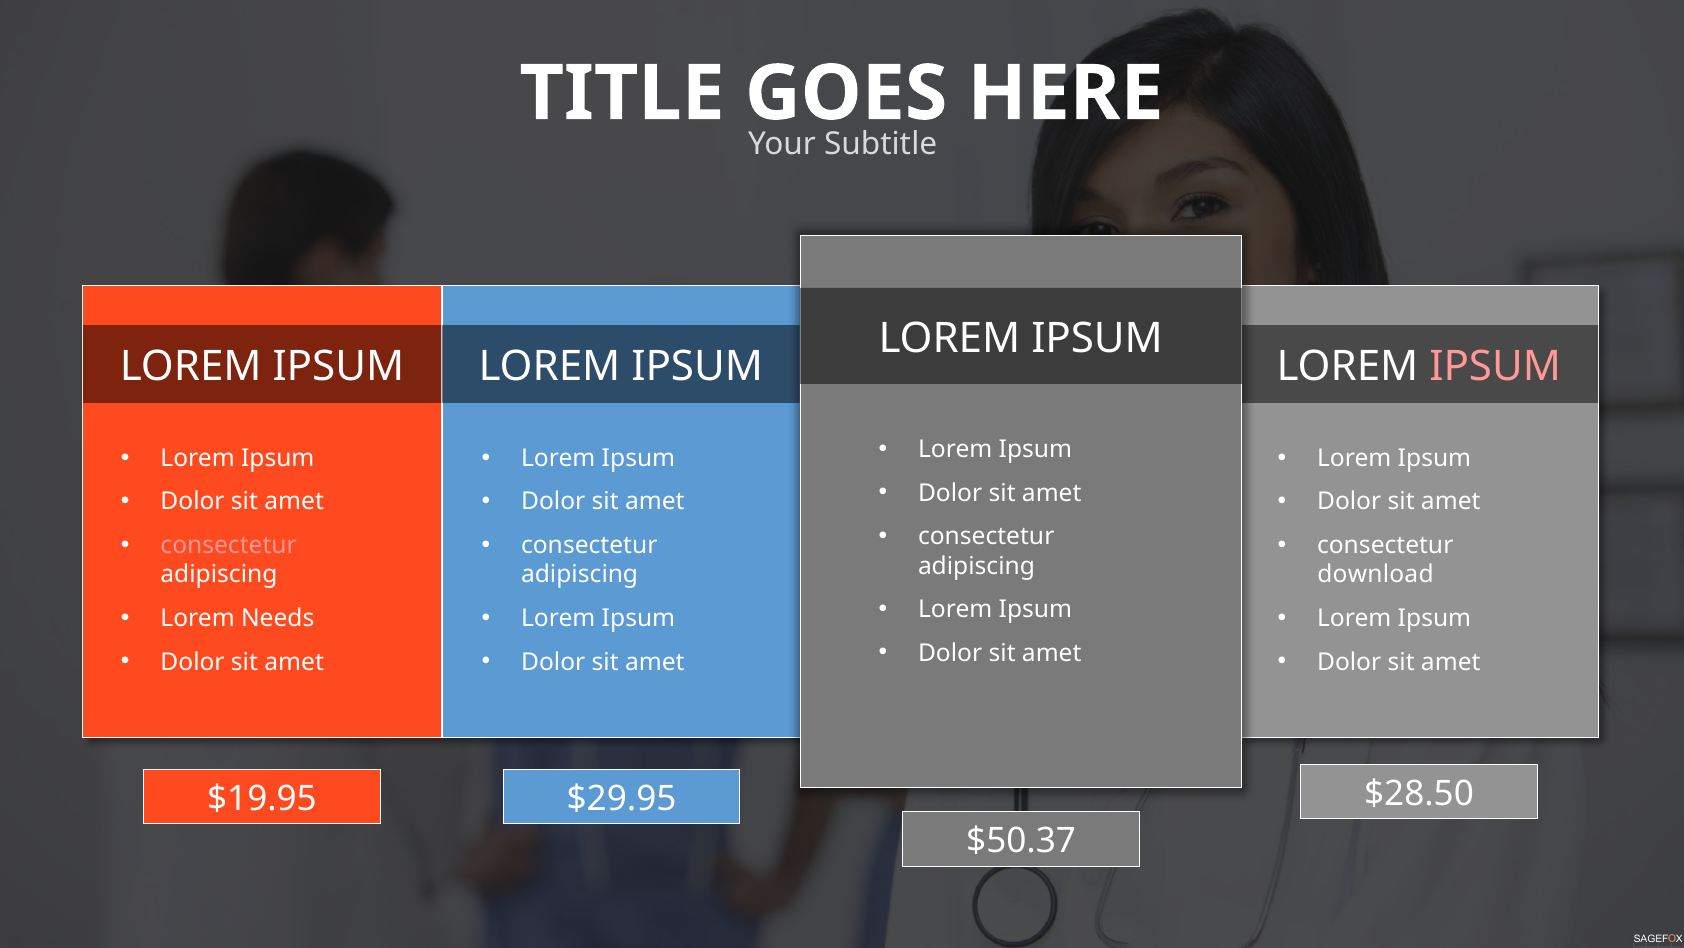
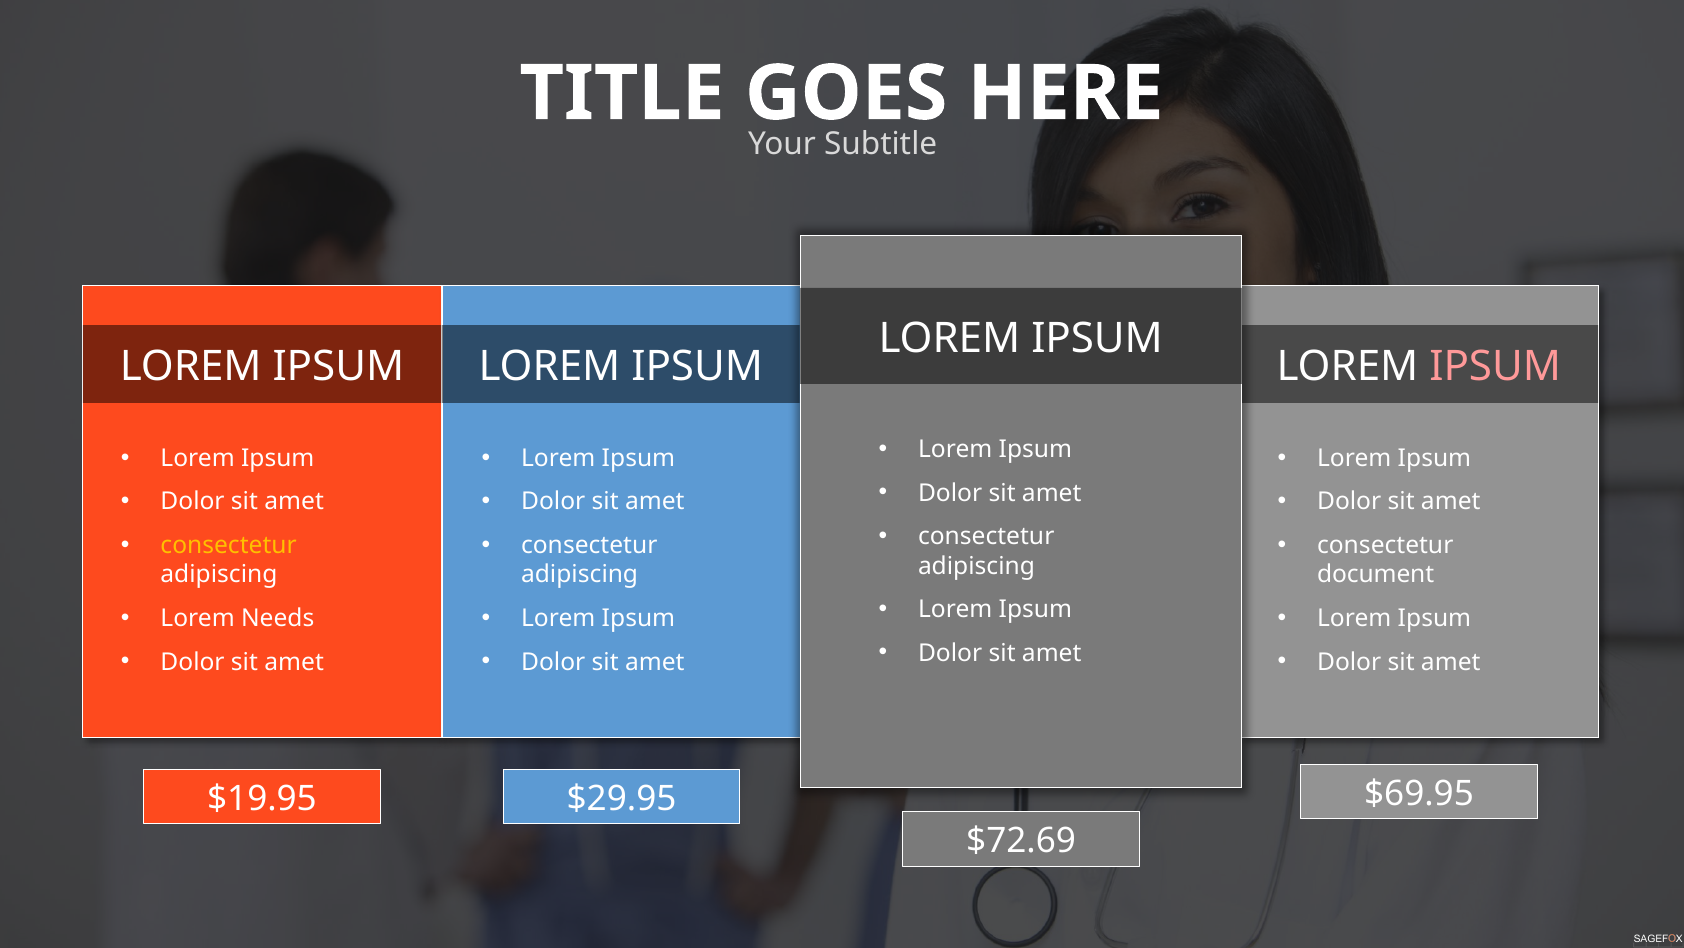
consectetur colour: pink -> yellow (229, 545)
download: download -> document (1376, 574)
$28.50: $28.50 -> $69.95 (1419, 793)
$50.37: $50.37 -> $72.69 (1021, 841)
